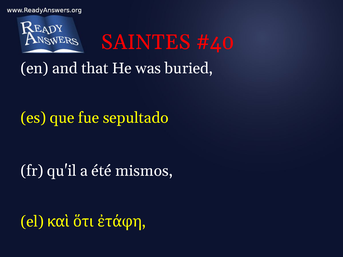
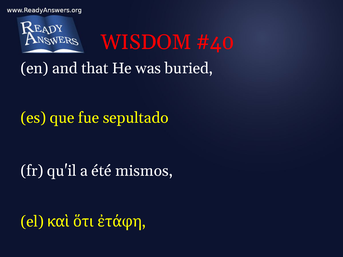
SAINTES: SAINTES -> WISDOM (146, 42)
